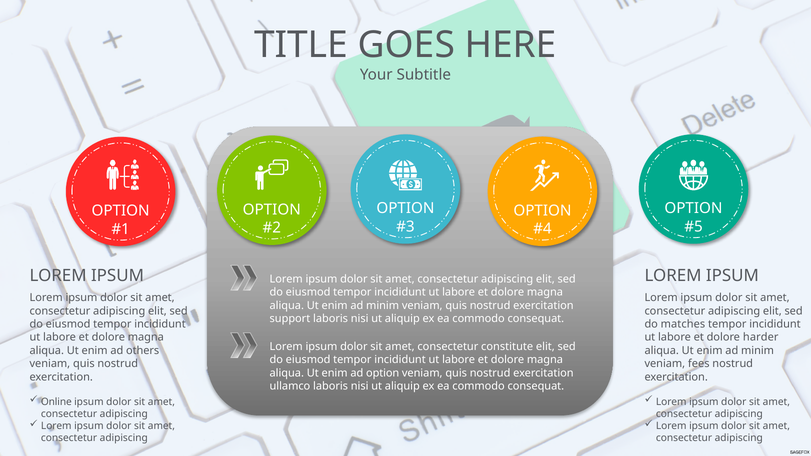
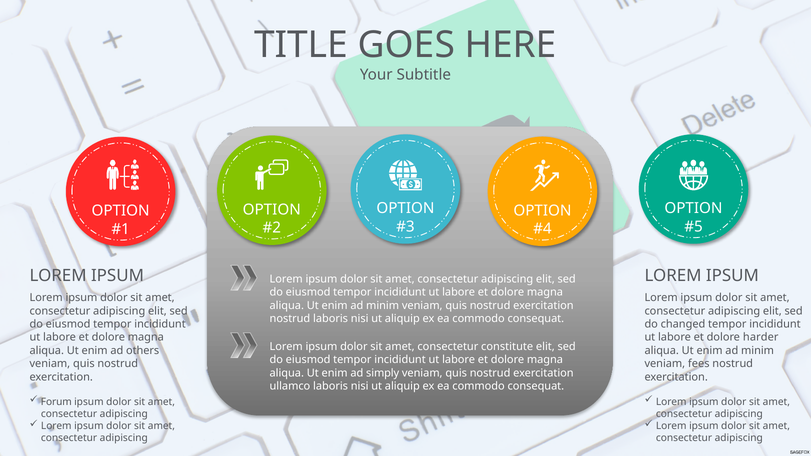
support: support -> nostrud (290, 319)
matches: matches -> changed (683, 324)
ad option: option -> simply (383, 373)
Online: Online -> Forum (56, 402)
